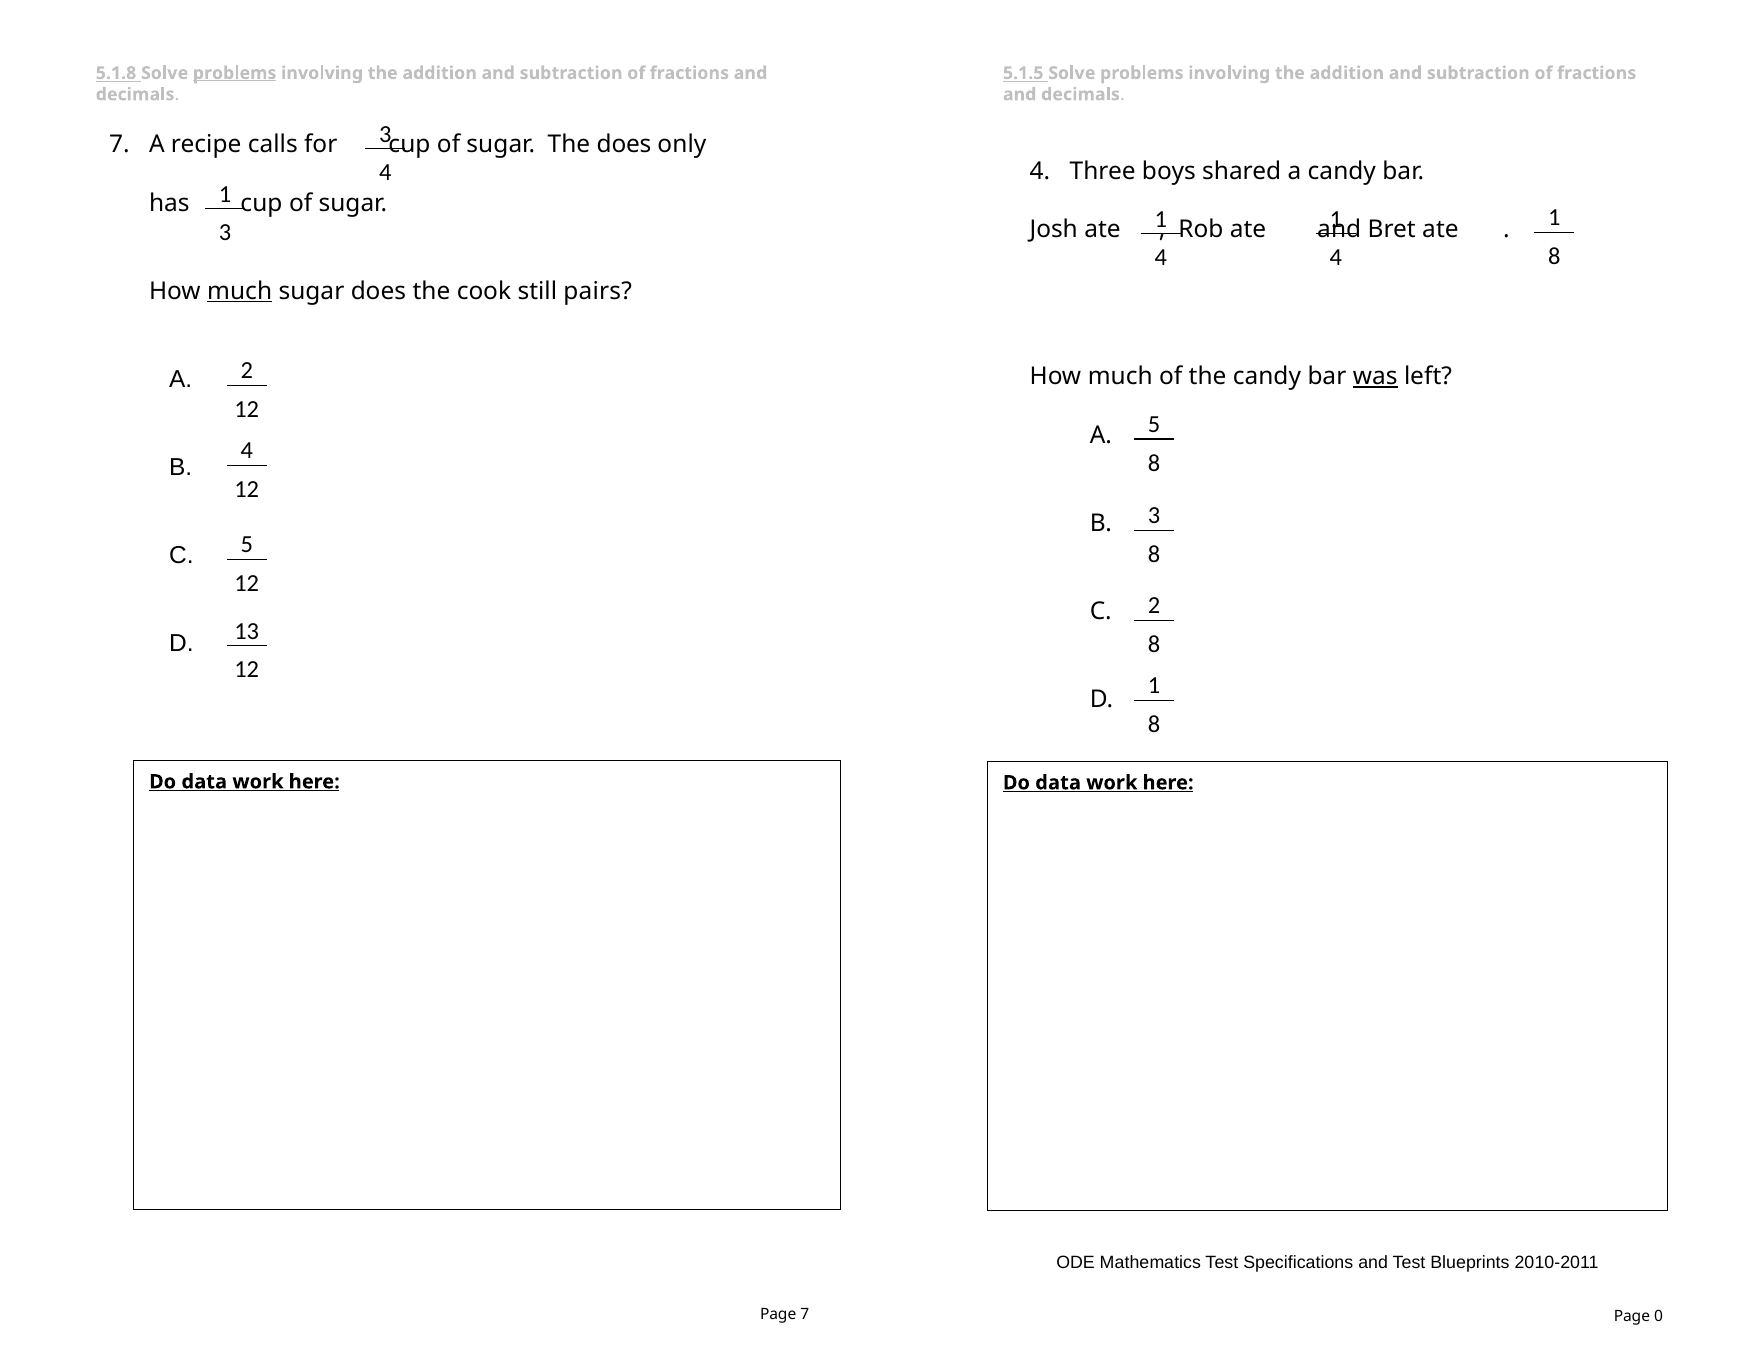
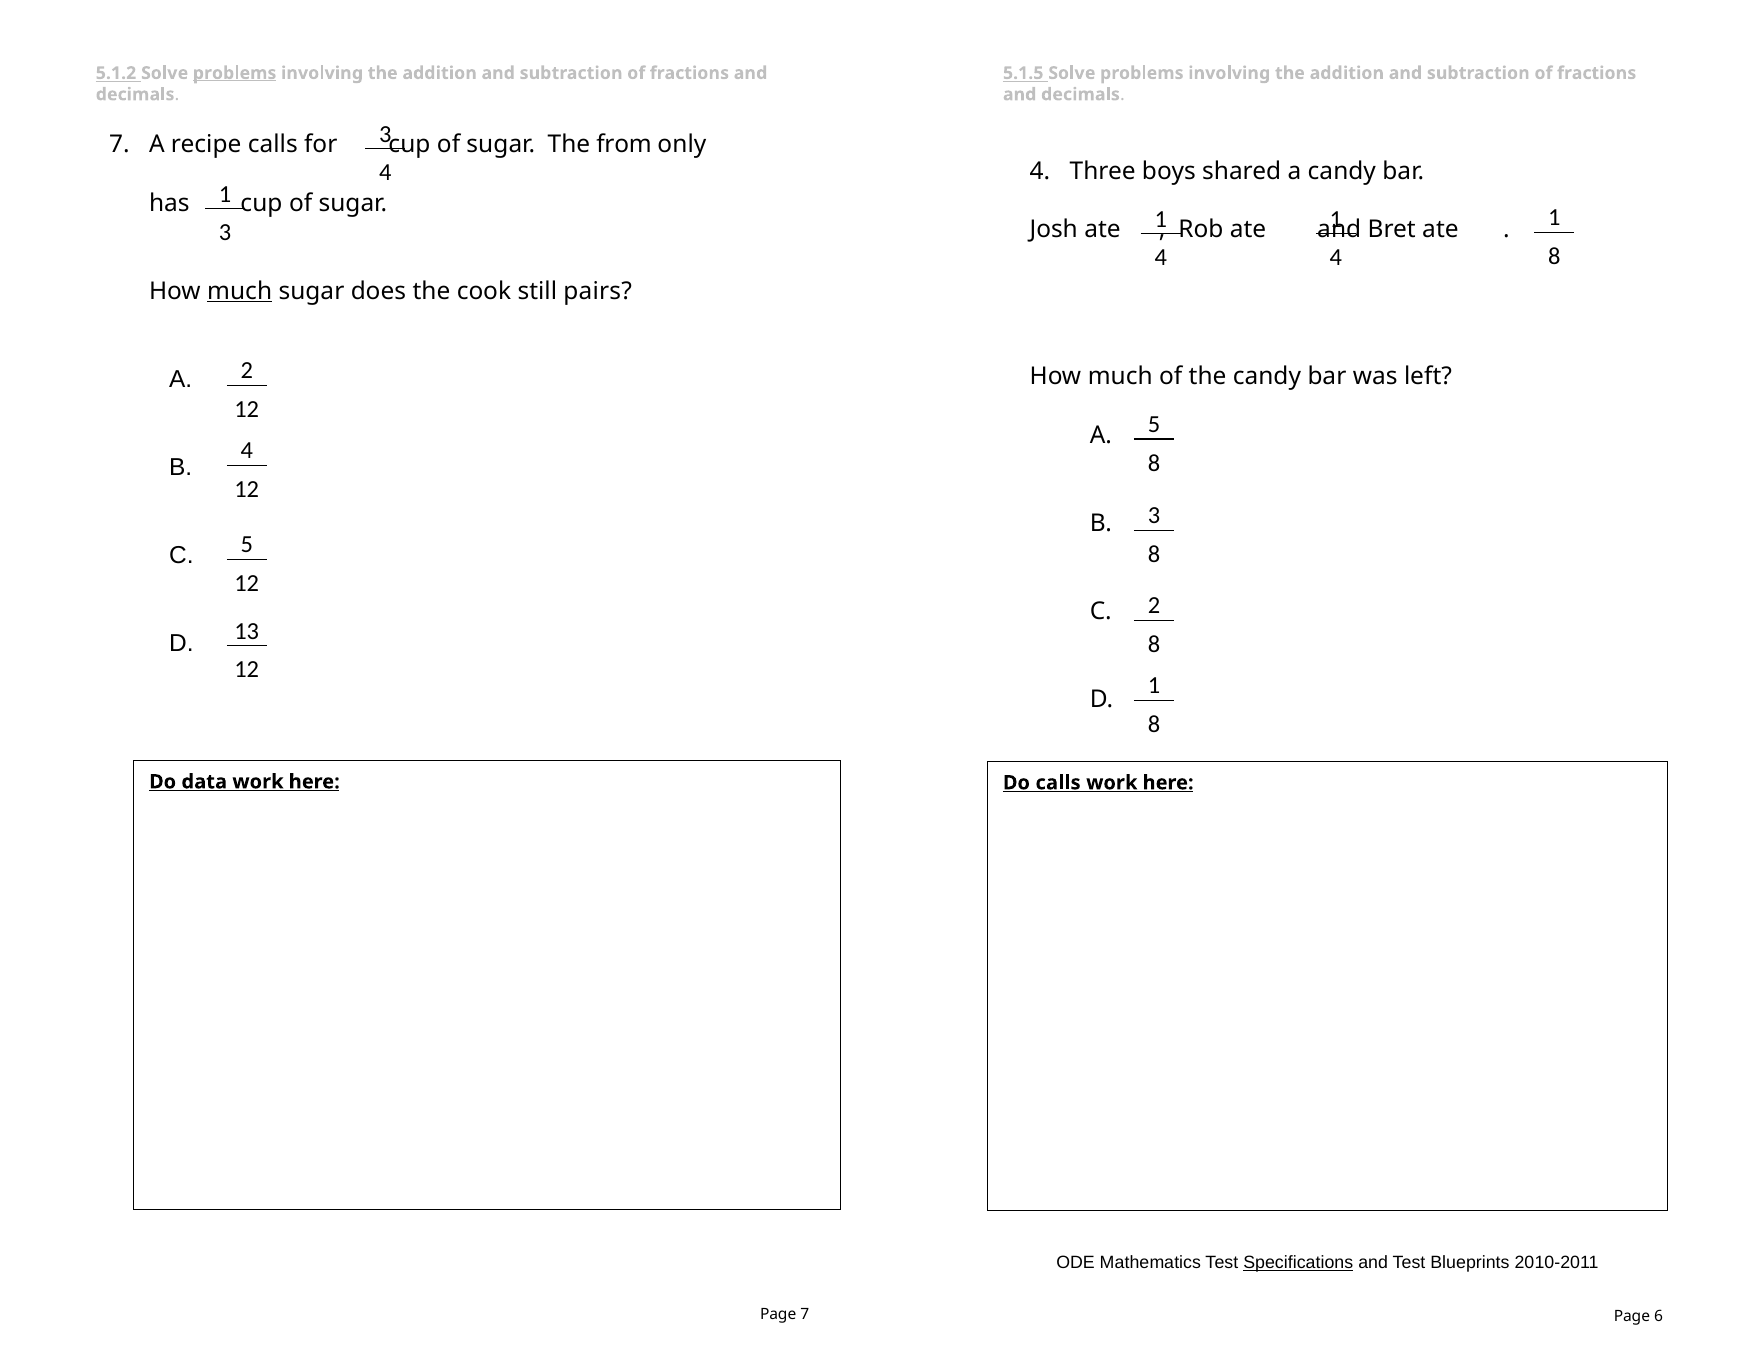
5.1.8: 5.1.8 -> 5.1.2 (116, 73)
The does: does -> from (624, 144)
was underline: present -> none (1375, 377)
data: data -> calls (1058, 783)
Specifications underline: none -> present (1298, 1263)
0: 0 -> 6 (1659, 1316)
